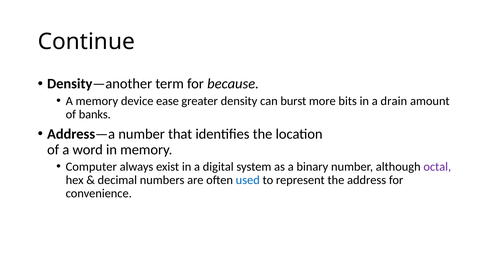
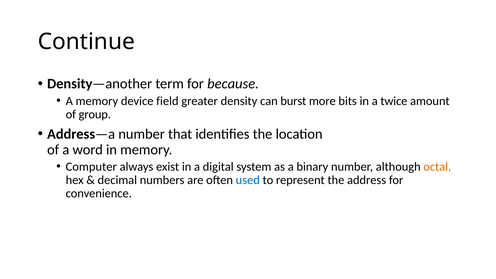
ease: ease -> field (167, 101)
drain: drain -> twice (394, 101)
banks: banks -> group (95, 114)
octal colour: purple -> orange (437, 167)
